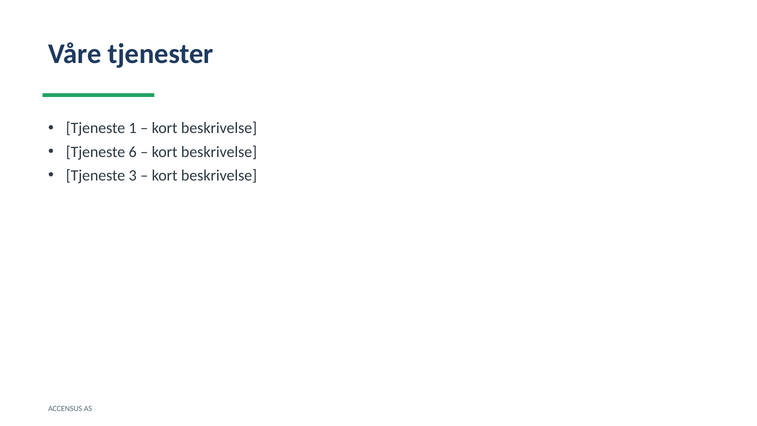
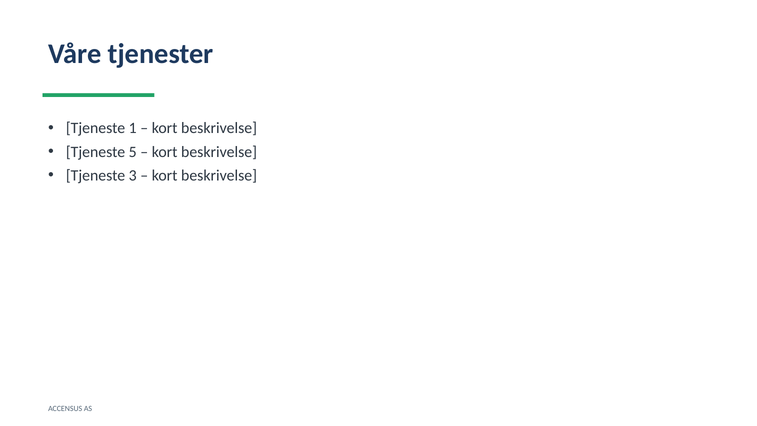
6: 6 -> 5 (133, 152)
